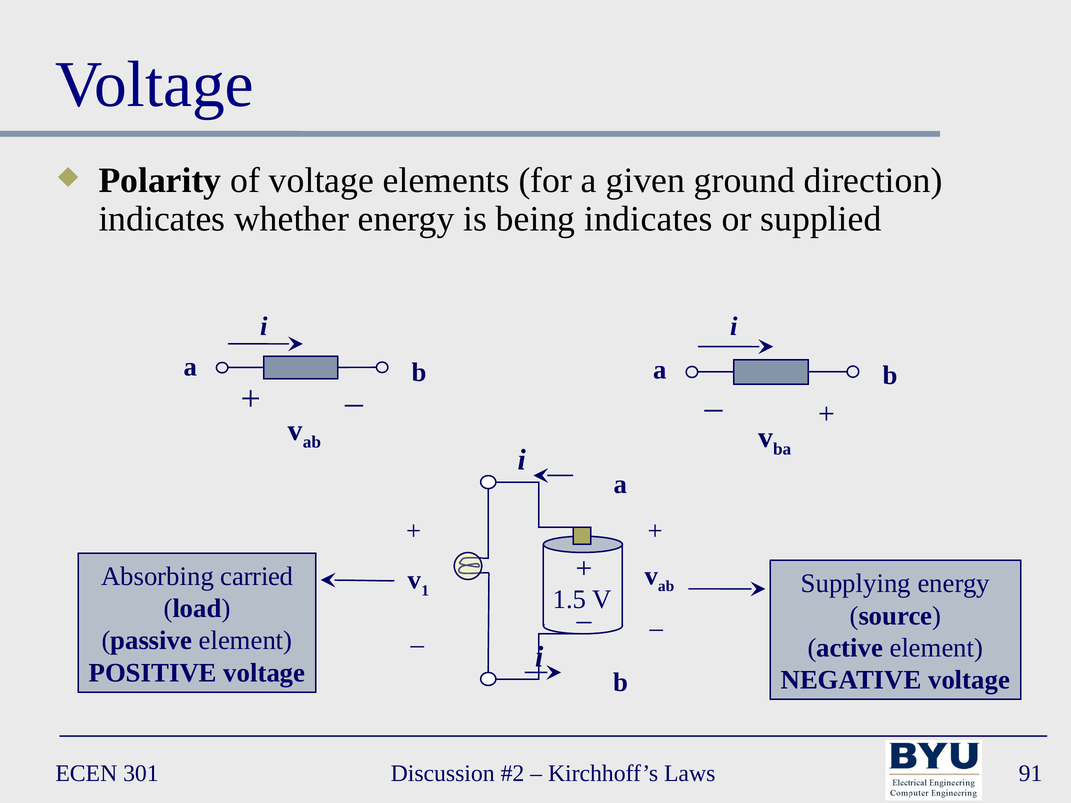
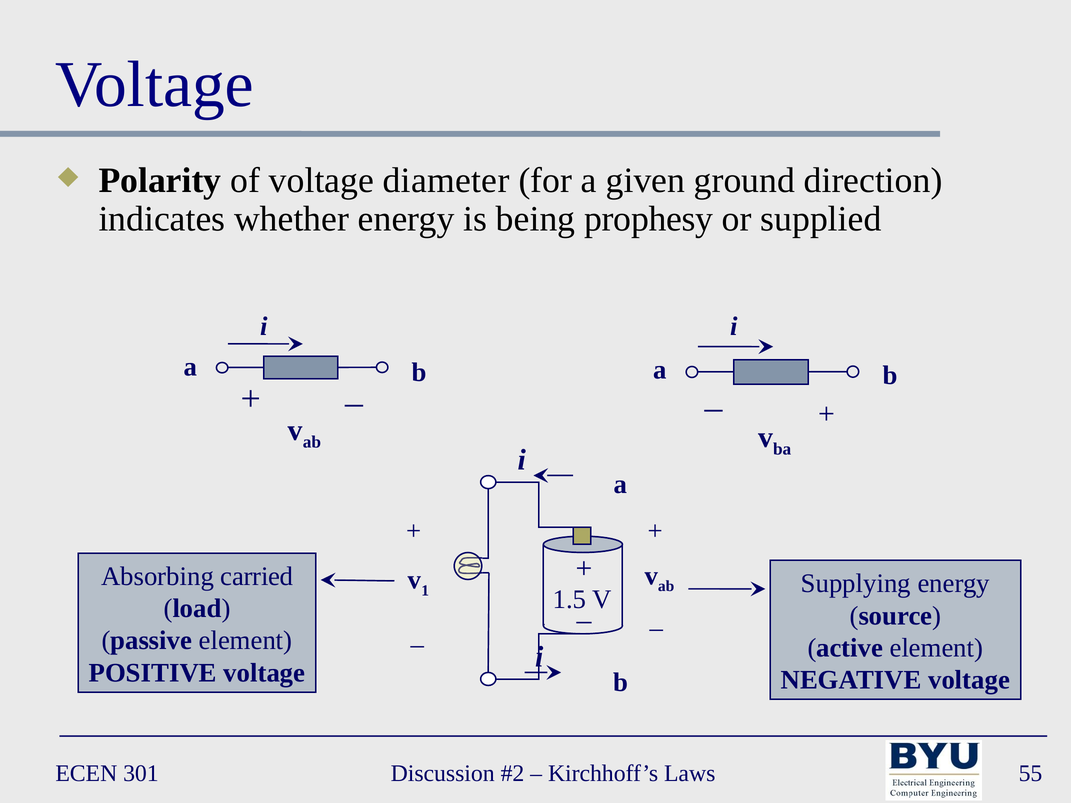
elements: elements -> diameter (446, 181)
being indicates: indicates -> prophesy (649, 219)
91: 91 -> 55 (1030, 774)
